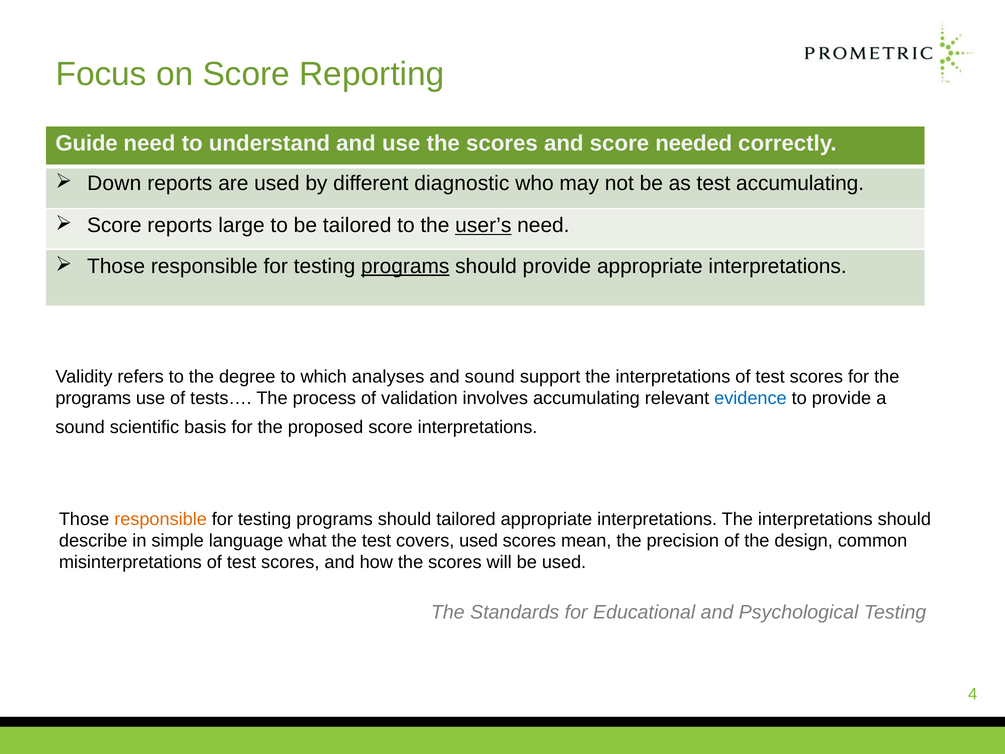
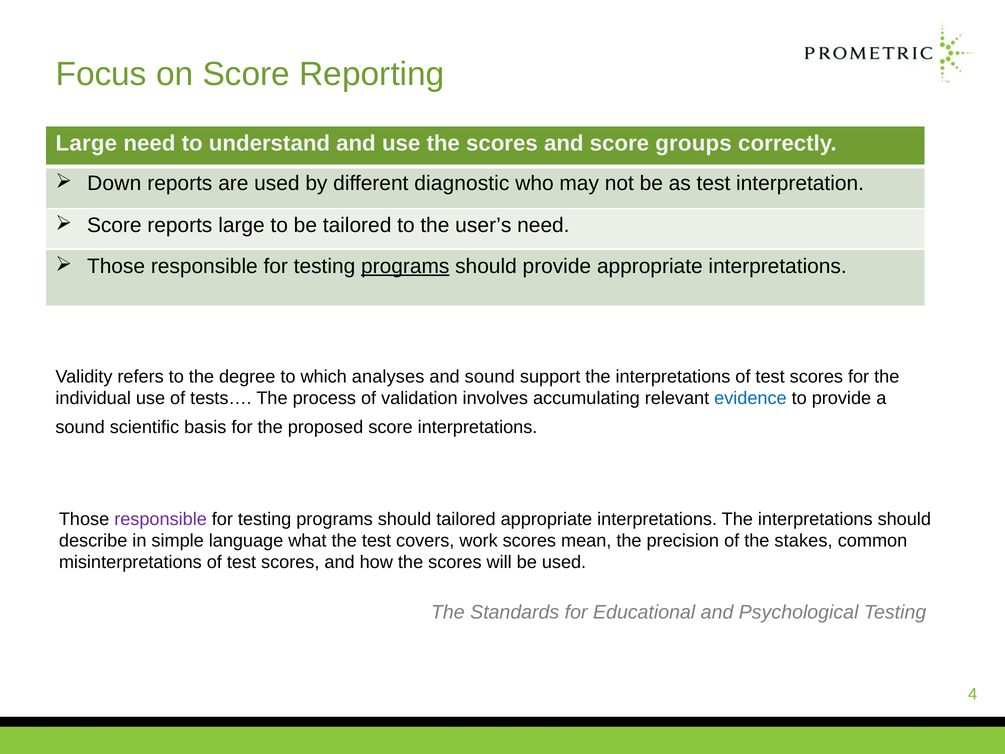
Guide: Guide -> Large (86, 143)
needed: needed -> groups (694, 143)
test accumulating: accumulating -> interpretation (800, 183)
user’s underline: present -> none (483, 226)
programs: programs -> individual (93, 398)
responsible colour: orange -> purple (161, 519)
covers used: used -> work (479, 541)
design: design -> stakes (804, 541)
